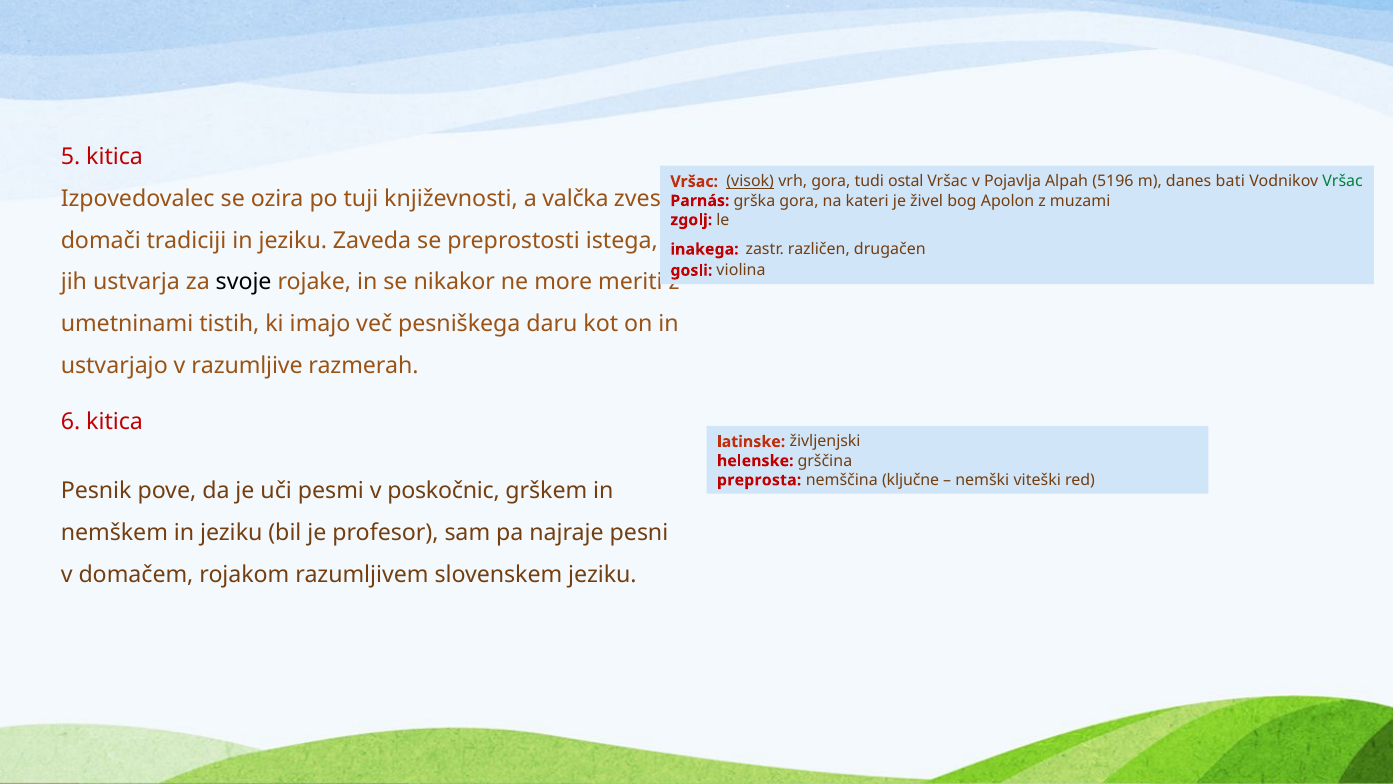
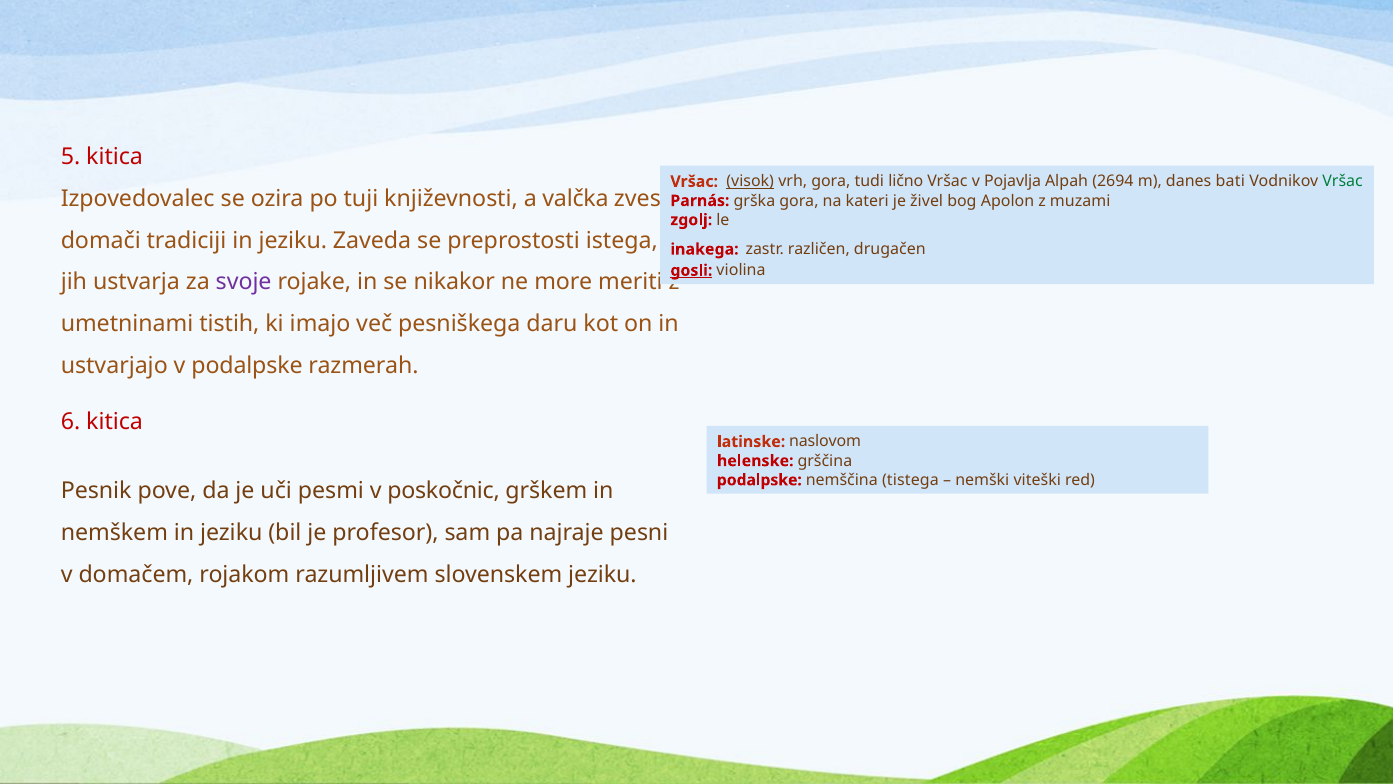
ostal: ostal -> lično (906, 181)
5196: 5196 -> 2694 (1113, 181)
gosli underline: none -> present (691, 270)
svoje colour: black -> purple (244, 282)
v razumljive: razumljive -> podalpske (247, 366)
življenjski: življenjski -> naslovom (825, 441)
preprosta: preprosta -> podalpske (759, 480)
ključne: ključne -> tistega (910, 480)
